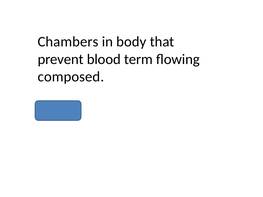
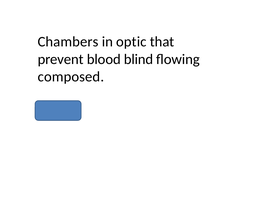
body: body -> optic (131, 42)
term: term -> blind (139, 59)
